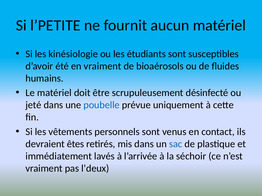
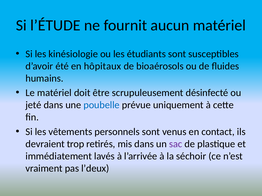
l’PETITE: l’PETITE -> l’ÉTUDE (55, 25)
en vraiment: vraiment -> hôpitaux (103, 66)
êtes: êtes -> trop (76, 144)
sac colour: blue -> purple (176, 144)
